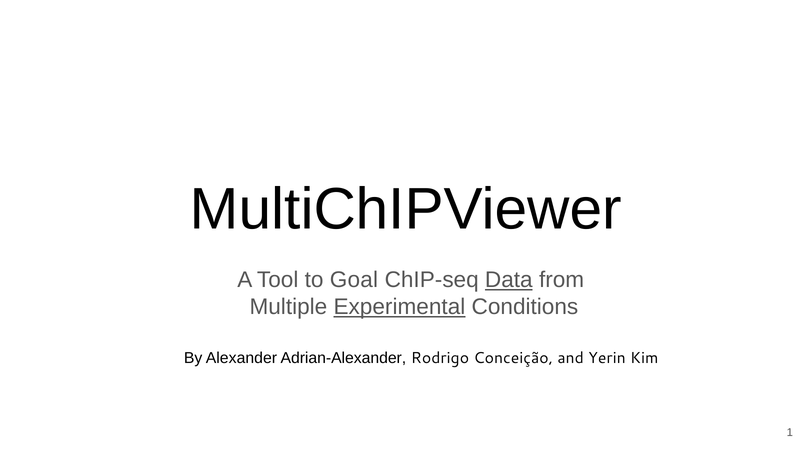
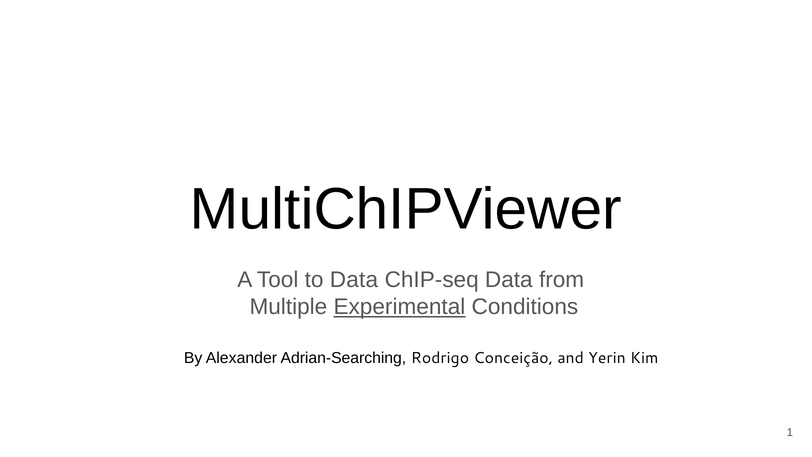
to Goal: Goal -> Data (354, 280)
Data underline: present -> none (509, 280)
Adrian-Alexander: Adrian-Alexander -> Adrian-Searching (343, 358)
